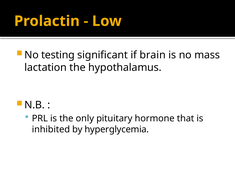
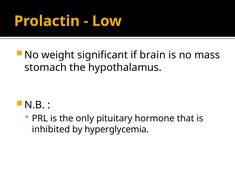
testing: testing -> weight (58, 55)
lactation: lactation -> stomach (46, 68)
